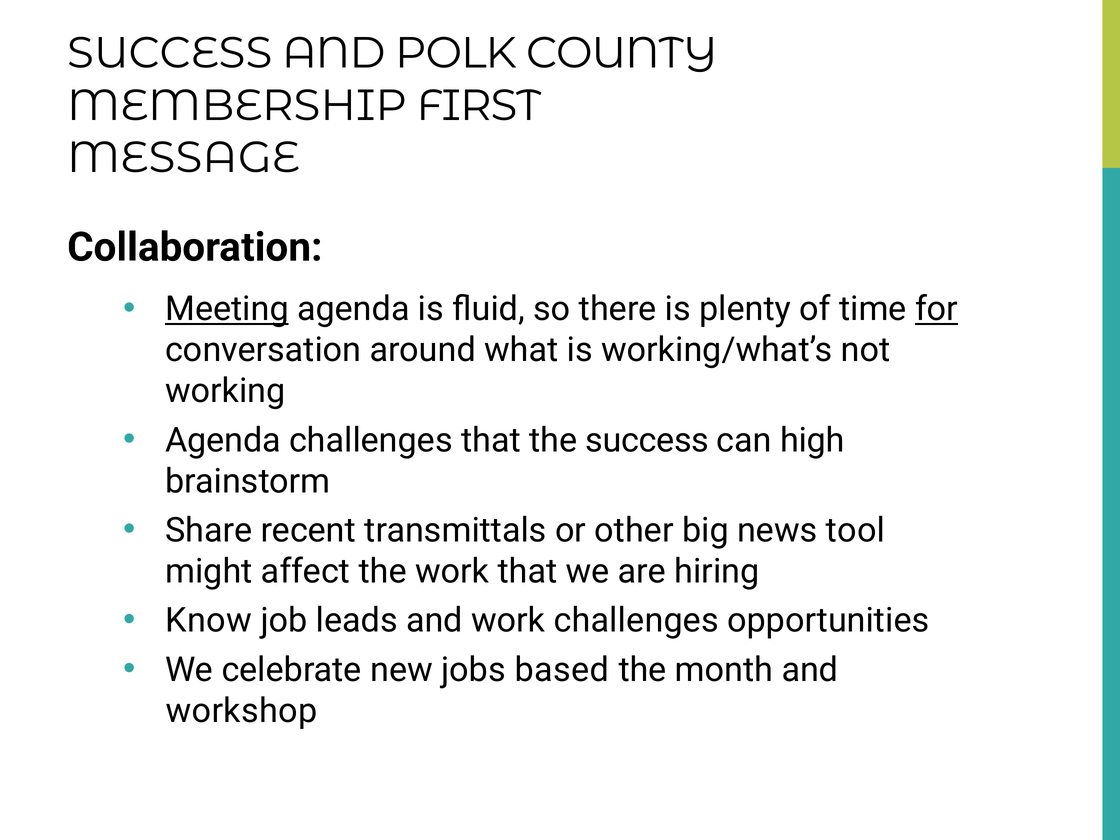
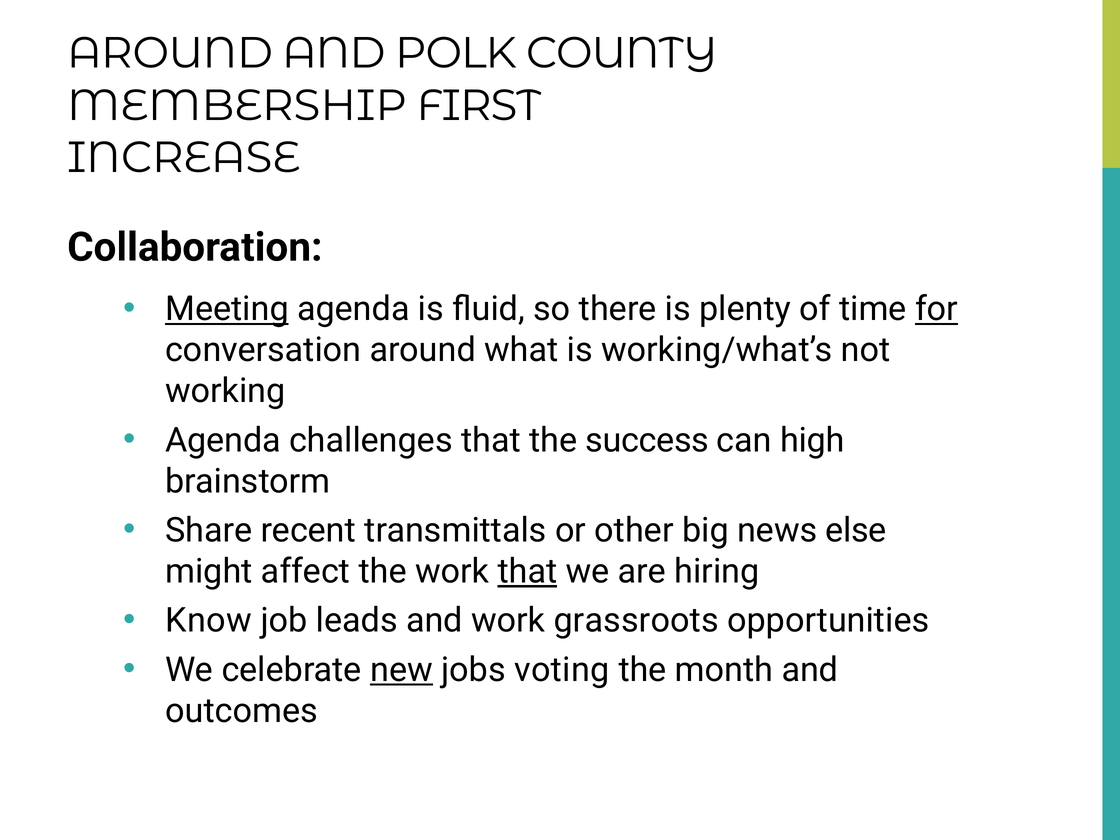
SUCCESS: SUCCESS -> AROUND (170, 53)
MESSAGE: MESSAGE -> INCREASE (184, 158)
tool: tool -> else (856, 530)
that underline: none -> present (527, 572)
work challenges: challenges -> grassroots (636, 621)
new underline: none -> present (401, 670)
based: based -> voting (562, 670)
workshop: workshop -> outcomes (242, 711)
